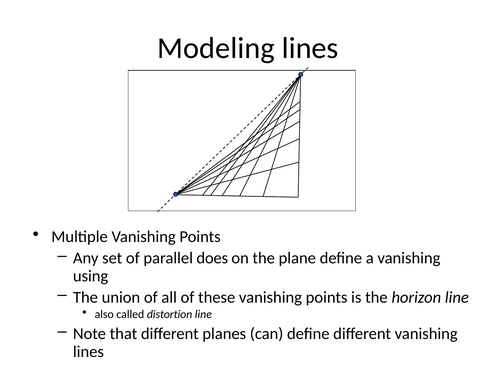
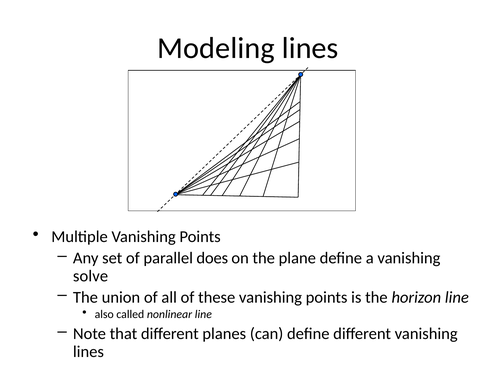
using: using -> solve (91, 276)
distortion: distortion -> nonlinear (170, 314)
